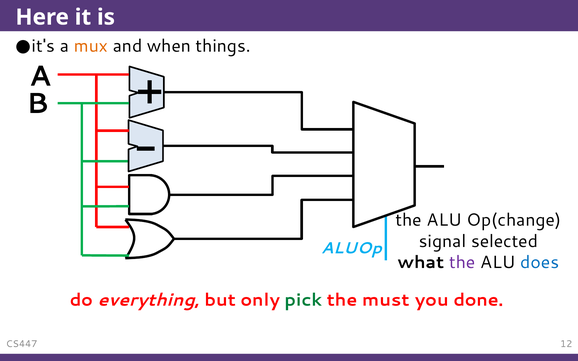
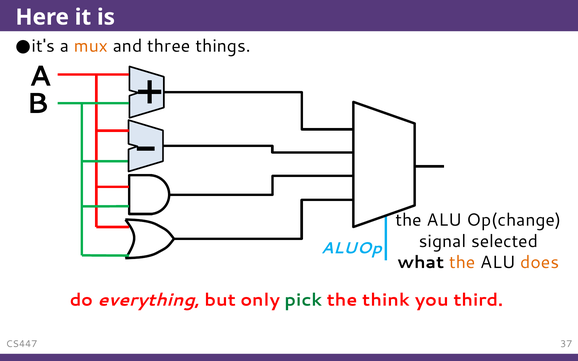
when: when -> three (169, 46)
the colour: purple -> orange (462, 263)
does colour: blue -> orange (540, 263)
must: must -> think (386, 300)
done: done -> third (478, 300)
12: 12 -> 37 (566, 344)
